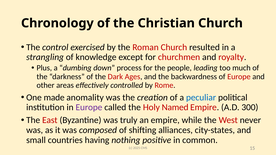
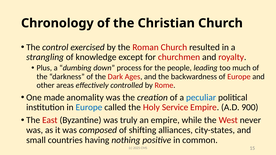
Europe colour: purple -> blue (89, 108)
Named: Named -> Service (175, 108)
300: 300 -> 900 (250, 108)
